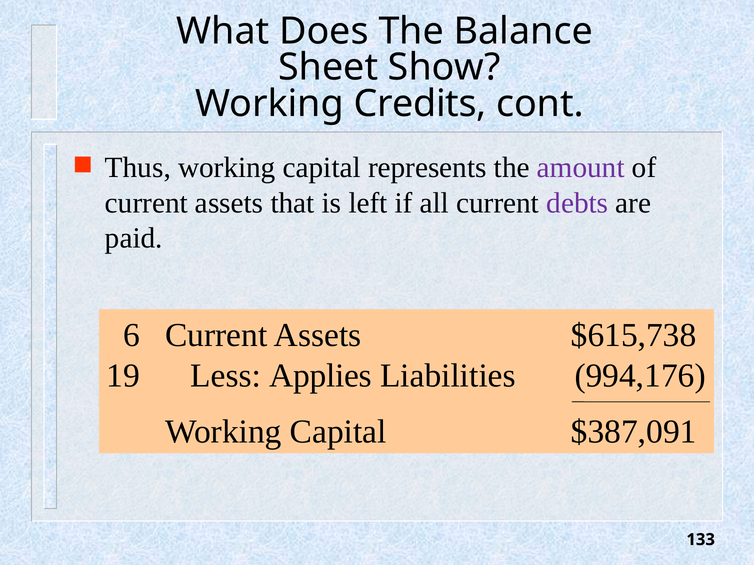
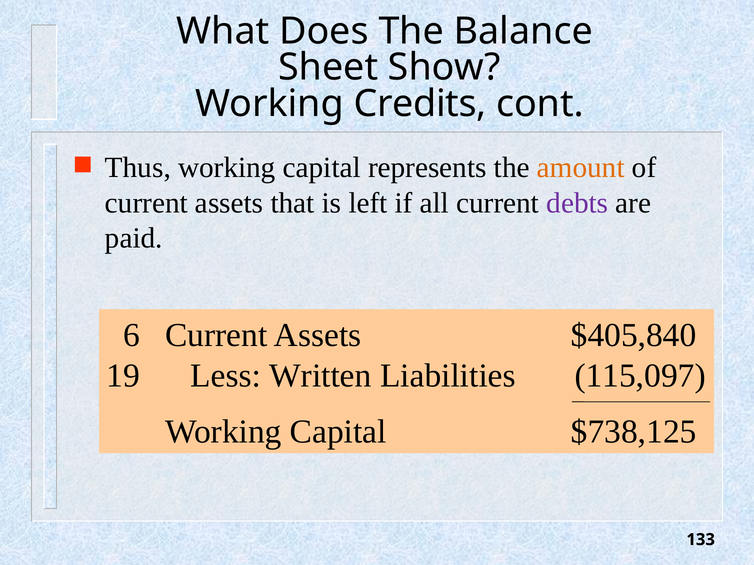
amount colour: purple -> orange (581, 168)
$615,738: $615,738 -> $405,840 (634, 336)
Applies: Applies -> Written (320, 376)
994,176: 994,176 -> 115,097 (640, 376)
$387,091: $387,091 -> $738,125 (634, 432)
